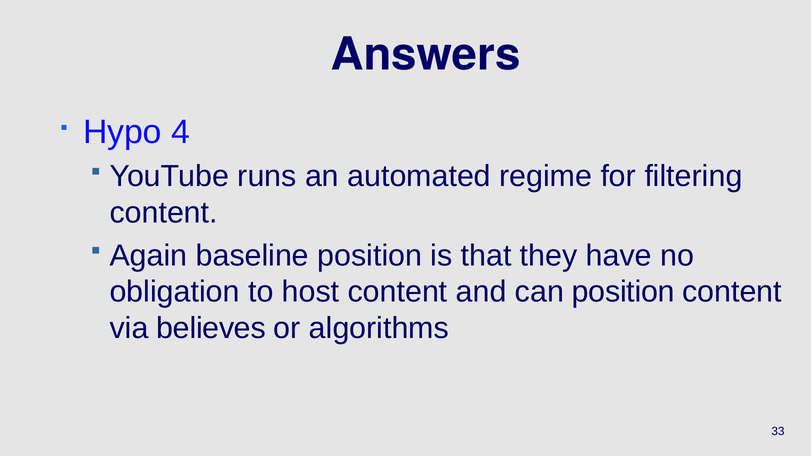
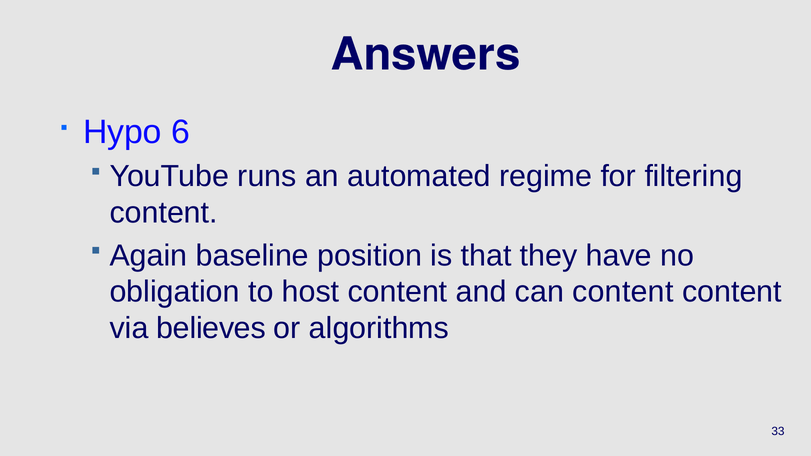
4: 4 -> 6 (180, 132)
can position: position -> content (623, 292)
